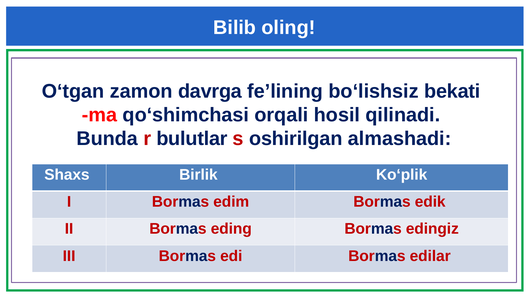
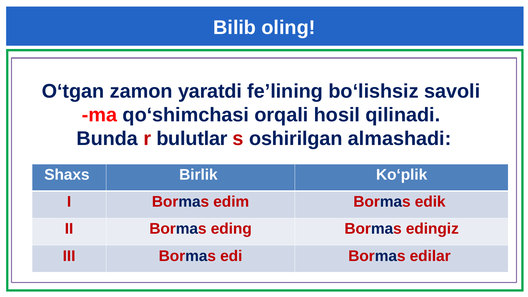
davrga: davrga -> yaratdi (210, 91)
bekati: bekati -> savoli (452, 91)
